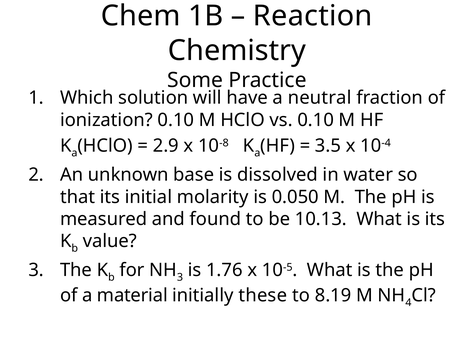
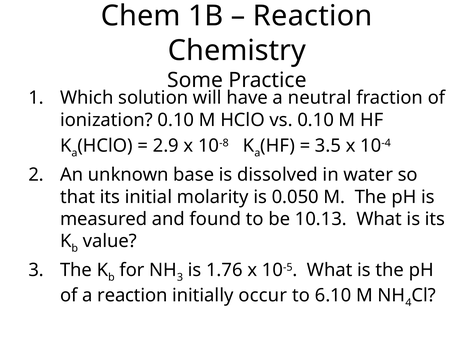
a material: material -> reaction (132, 295)
these: these -> occur (263, 295)
8.19: 8.19 -> 6.10 (333, 295)
